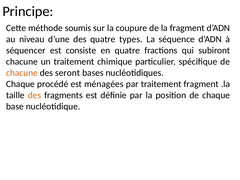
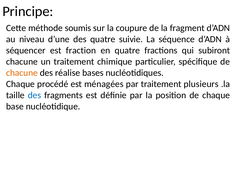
types: types -> suivie (131, 39)
consiste: consiste -> fraction (81, 50)
seront: seront -> réalise (68, 73)
traitement fragment: fragment -> plusieurs (201, 84)
des colour: orange -> blue (34, 95)
